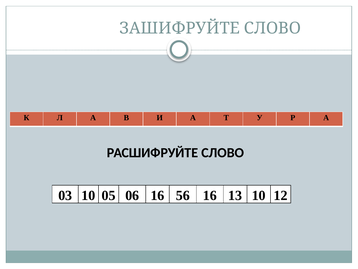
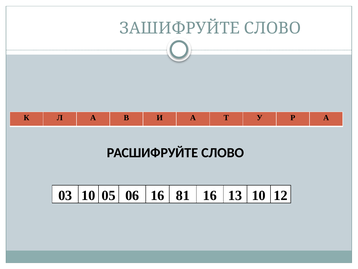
56: 56 -> 81 (183, 195)
